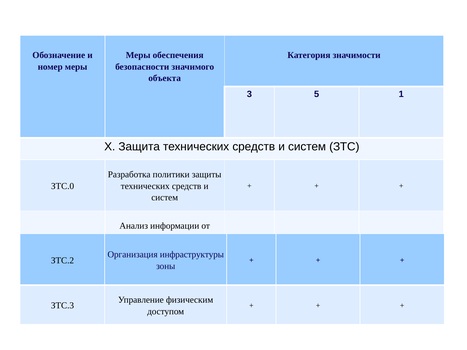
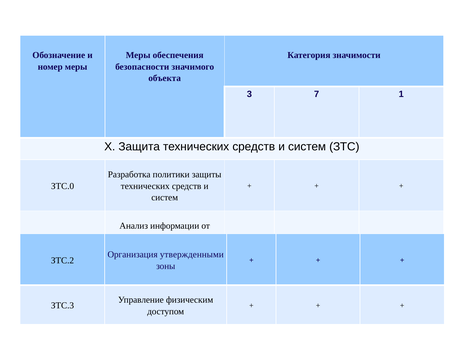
5: 5 -> 7 (317, 94)
инфраструктуры: инфраструктуры -> утвержденными (192, 255)
